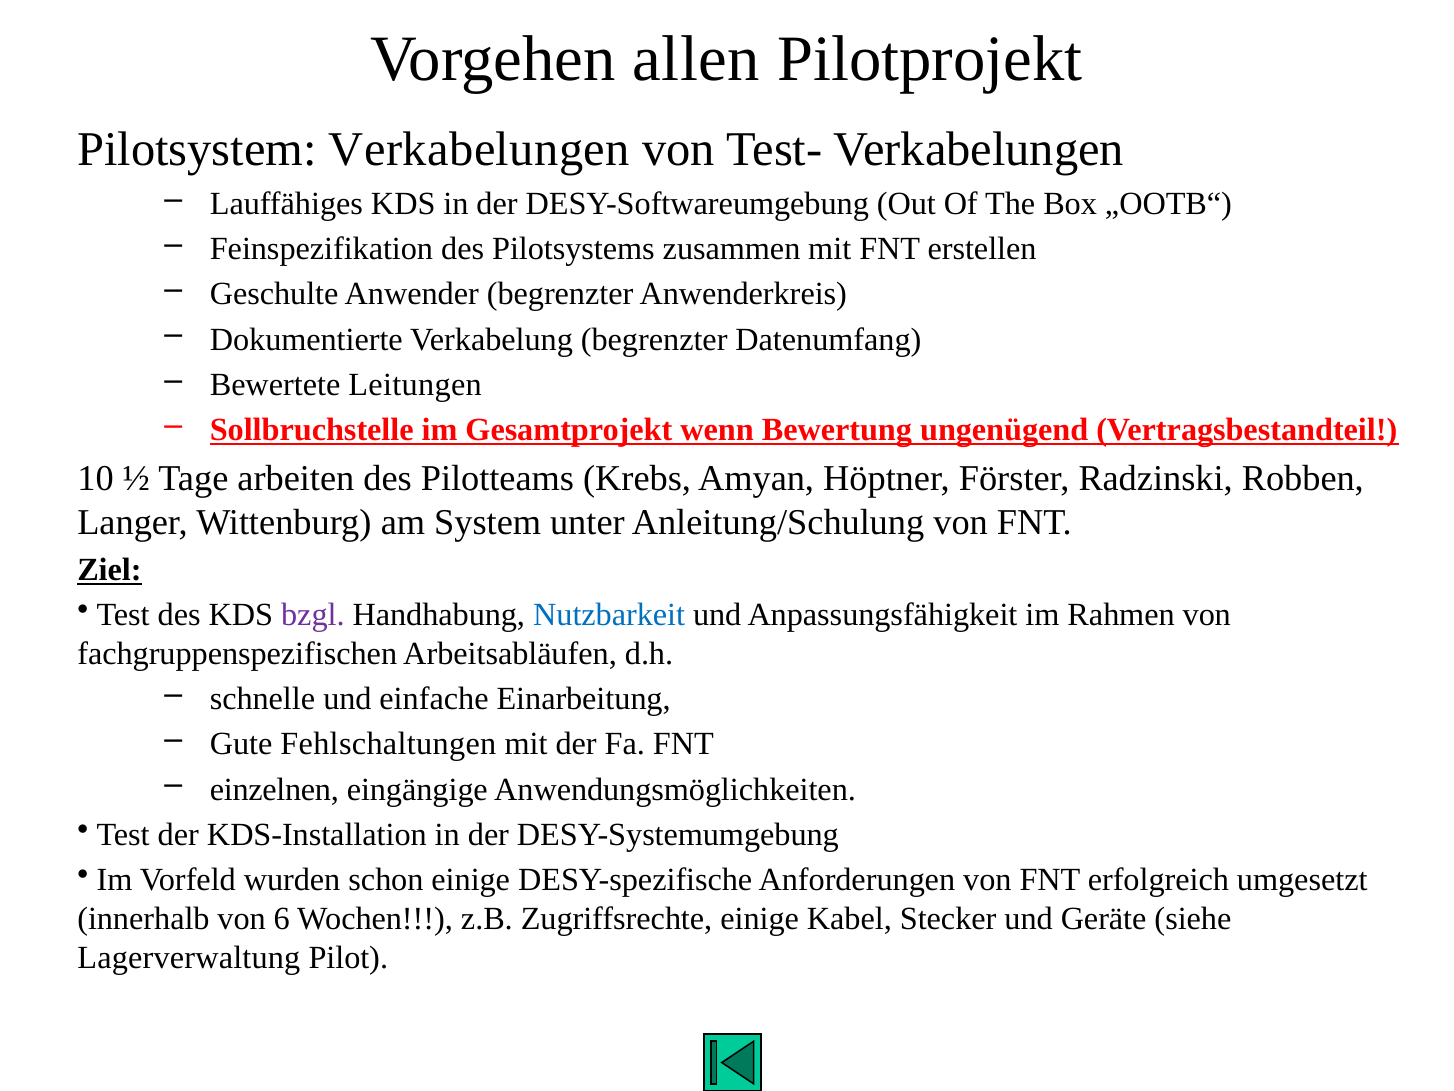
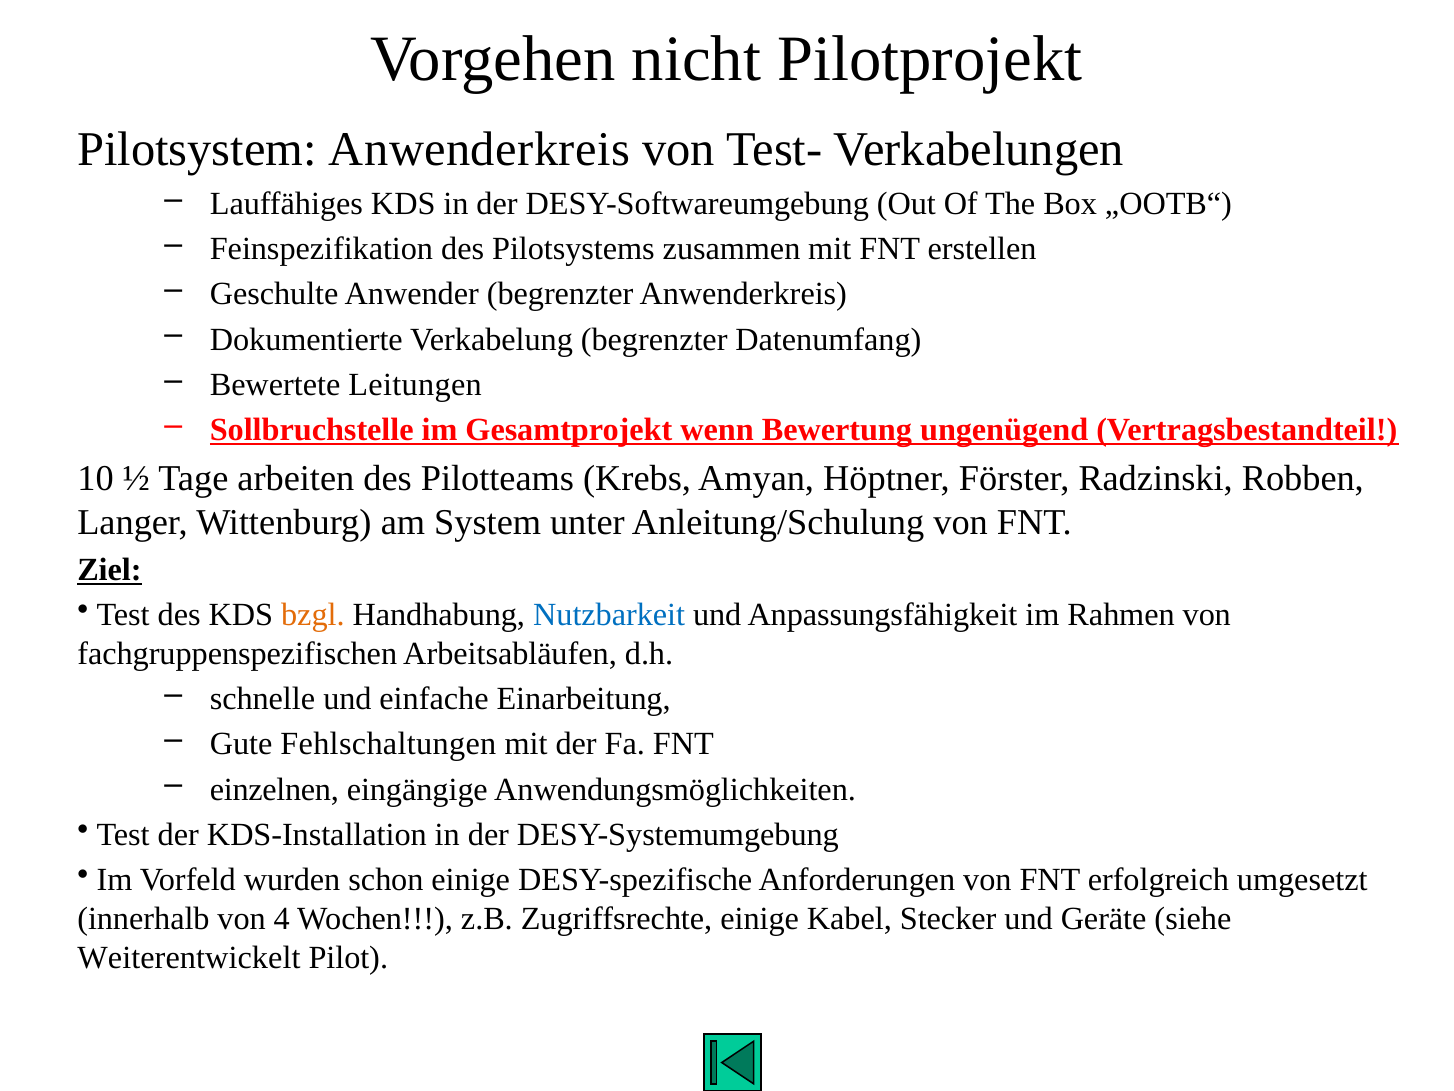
allen: allen -> nicht (697, 60)
Pilotsystem Verkabelungen: Verkabelungen -> Anwenderkreis (479, 150)
bzgl colour: purple -> orange (313, 615)
6: 6 -> 4 (282, 918)
Lagerverwaltung: Lagerverwaltung -> Weiterentwickelt (189, 957)
